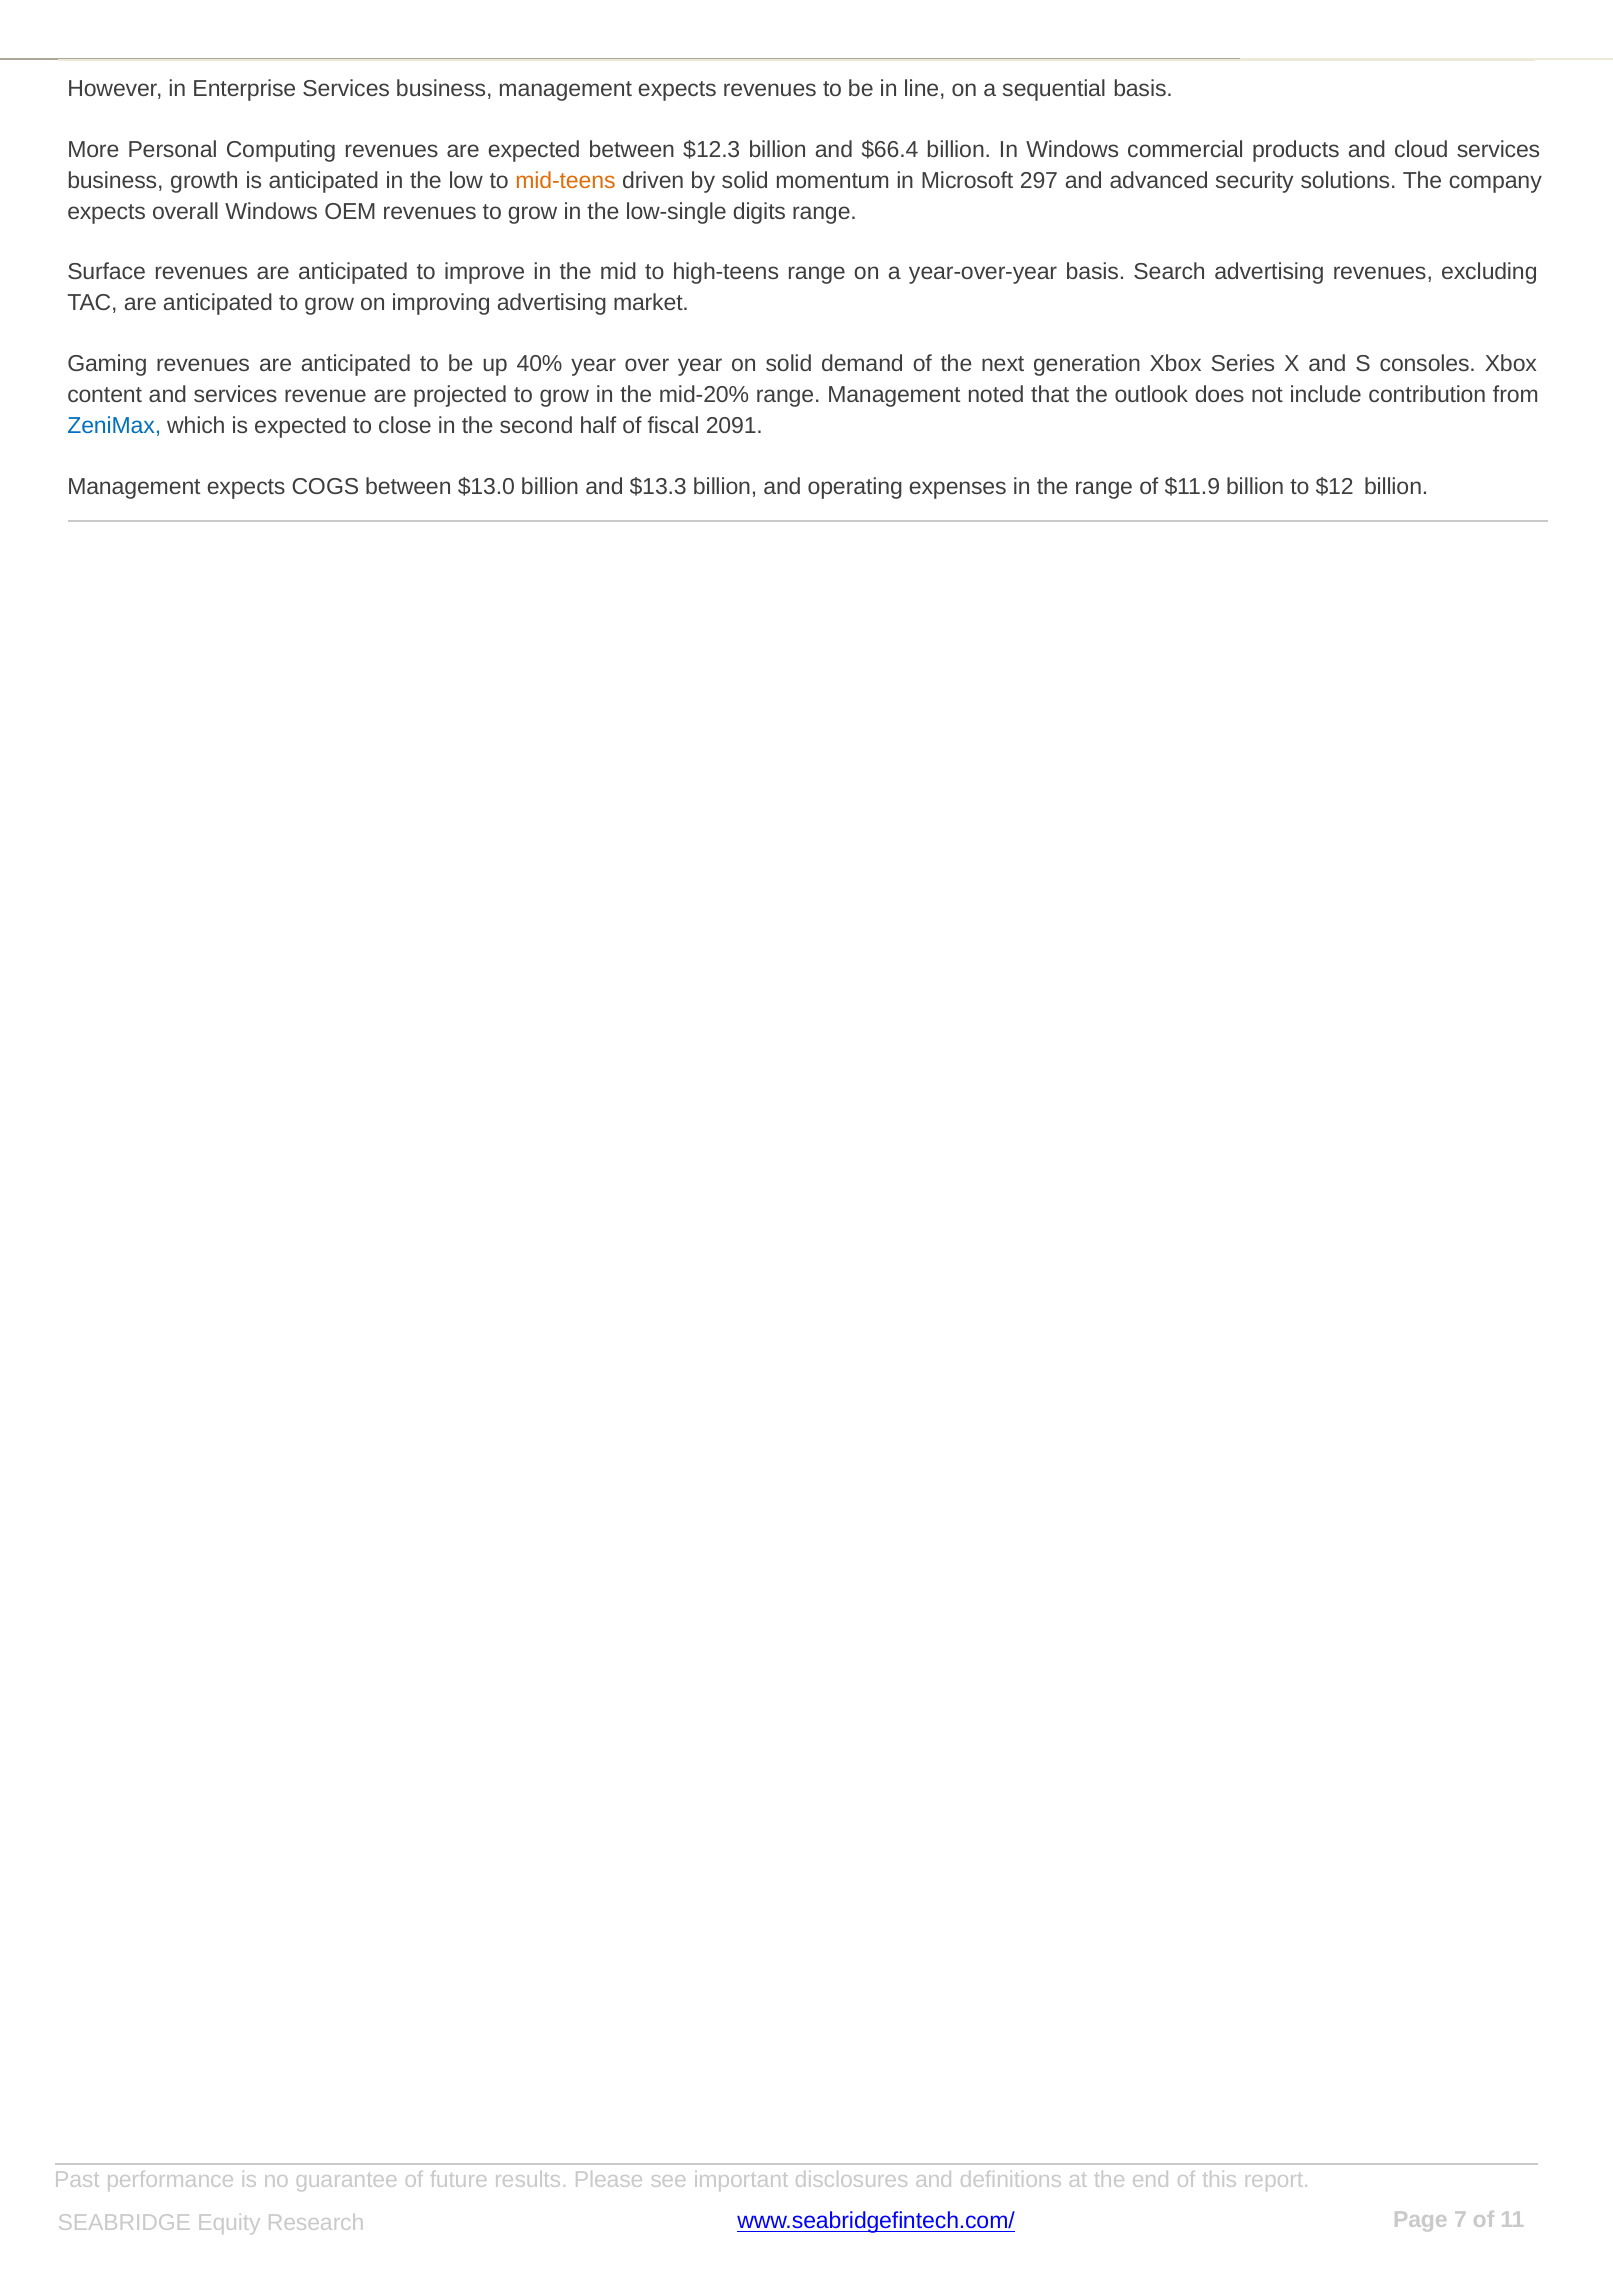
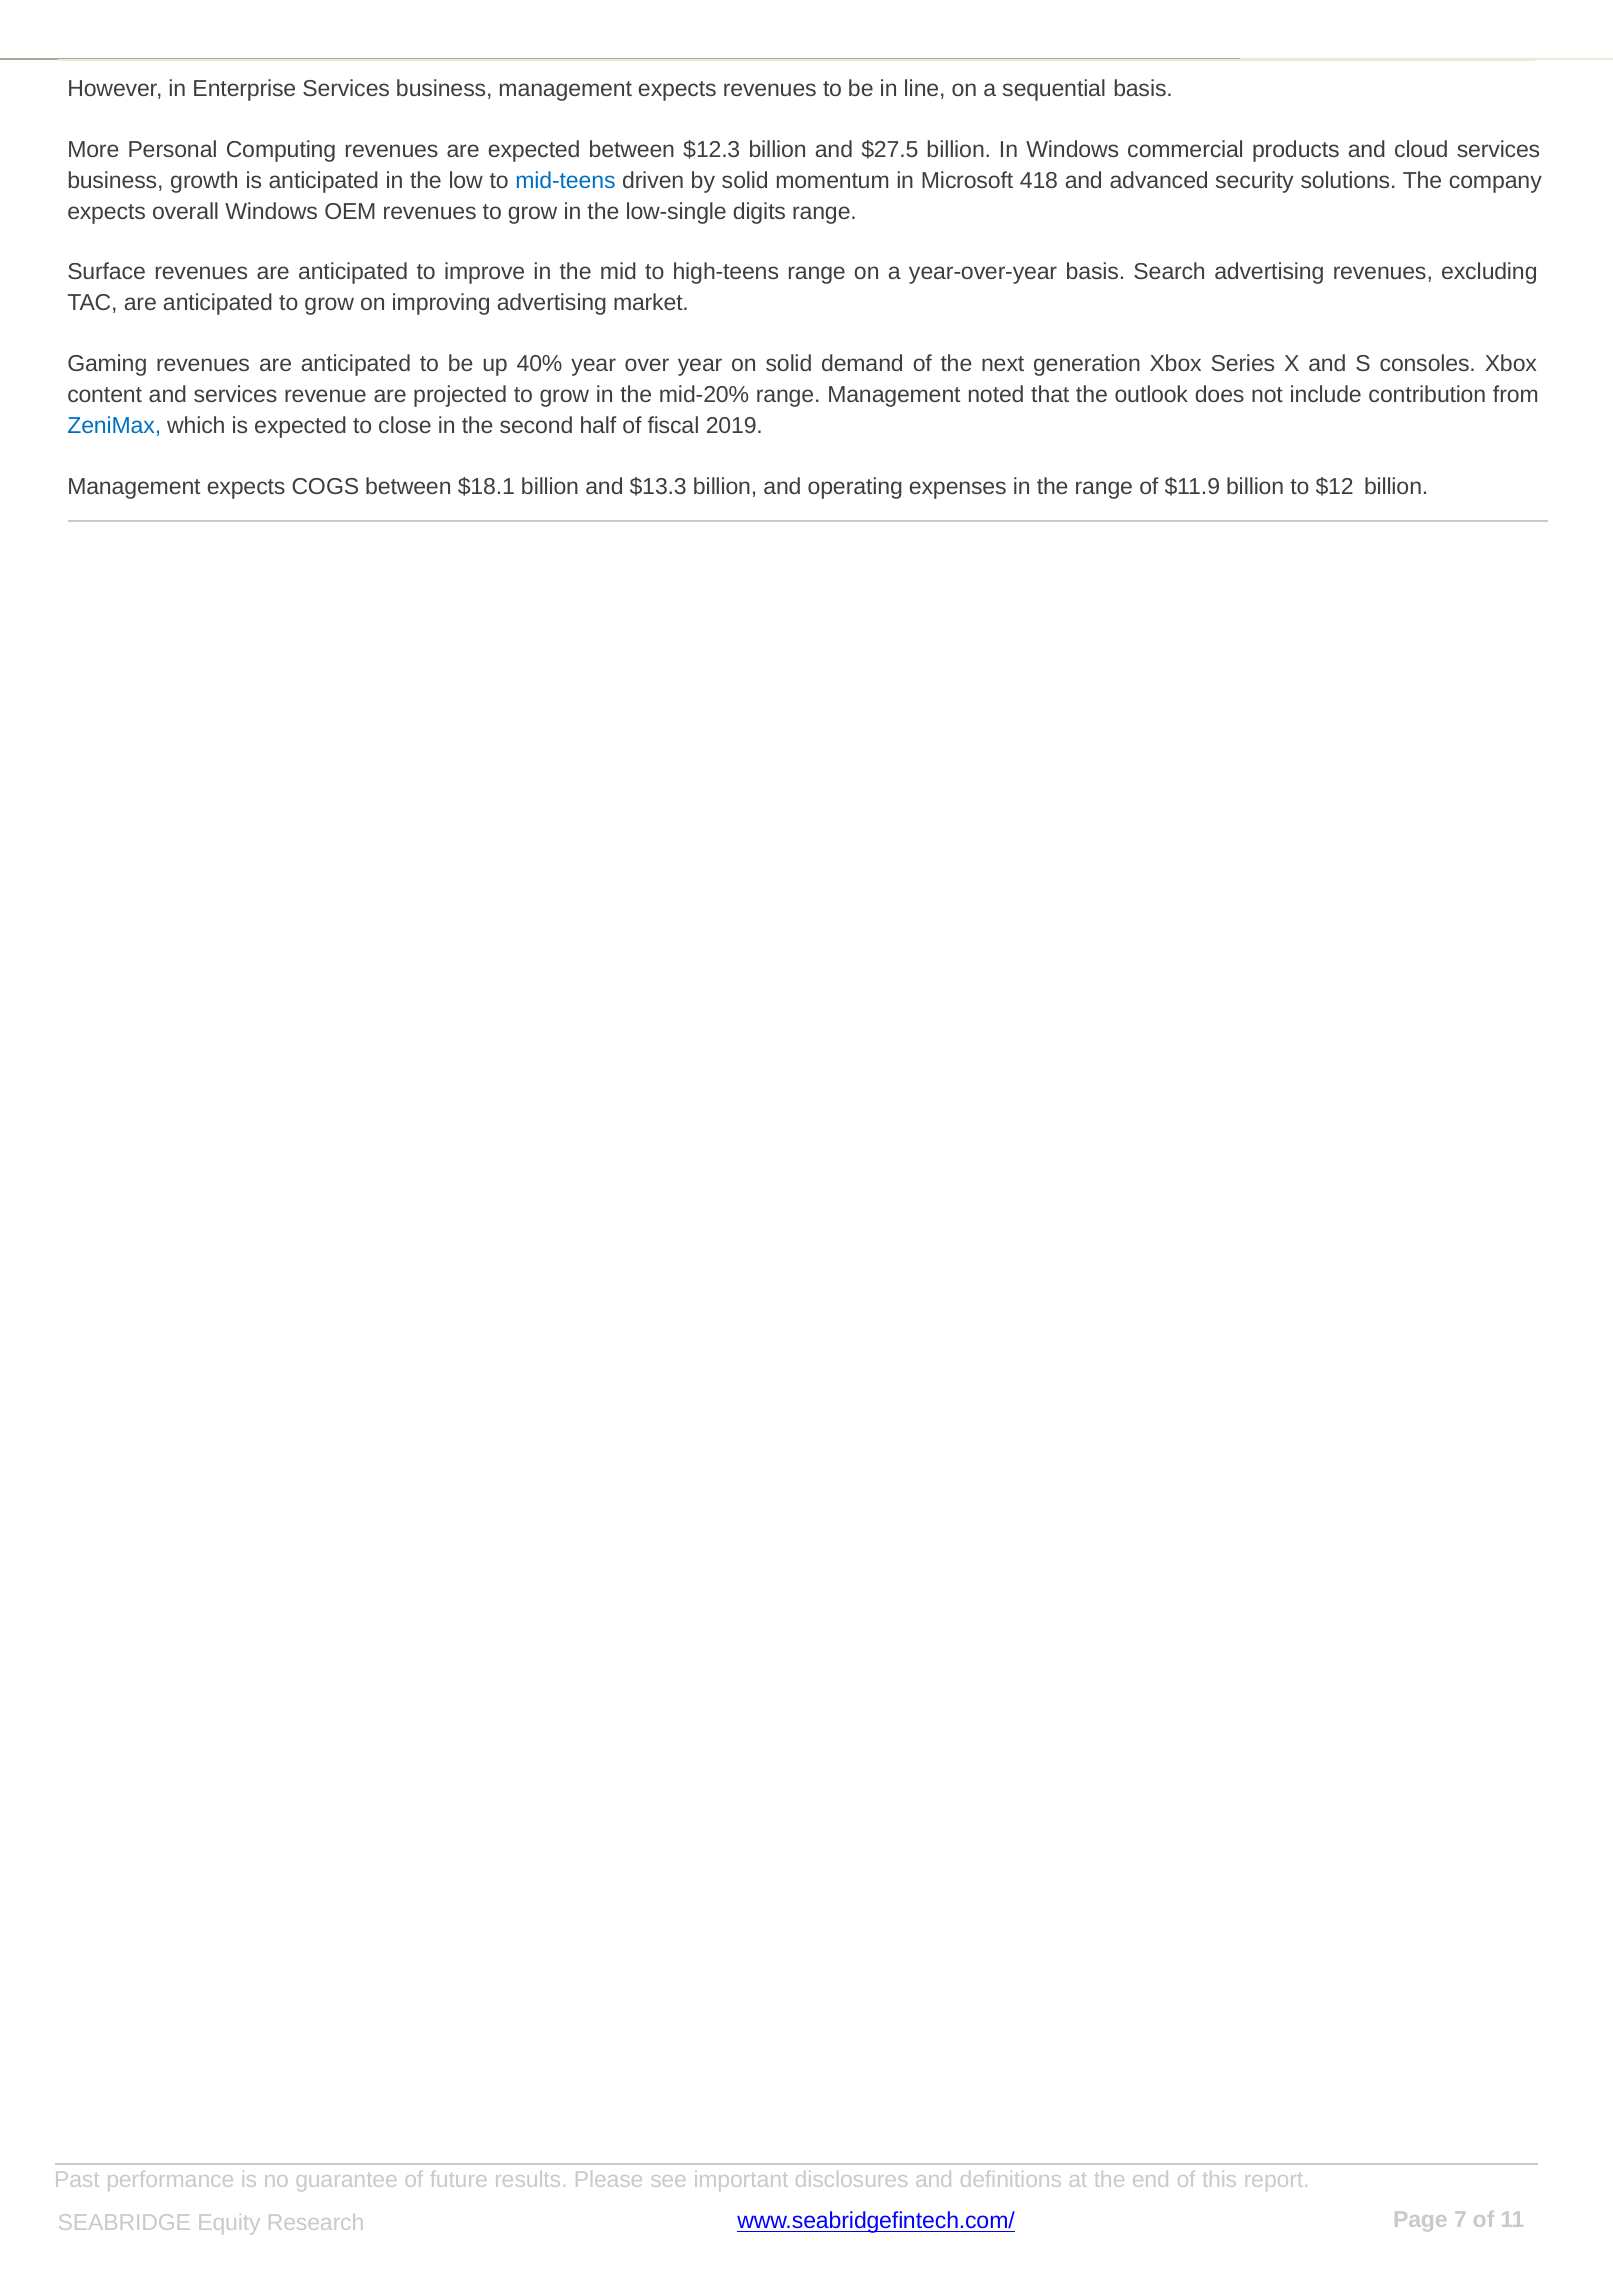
$66.4: $66.4 -> $27.5 (890, 149)
mid-teens colour: orange -> blue (565, 181)
297: 297 -> 418 (1039, 181)
2091: 2091 -> 2019 (734, 426)
$13.0: $13.0 -> $18.1 (486, 486)
